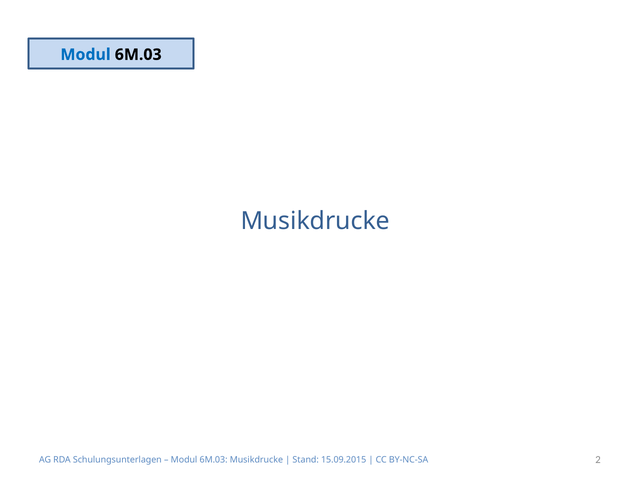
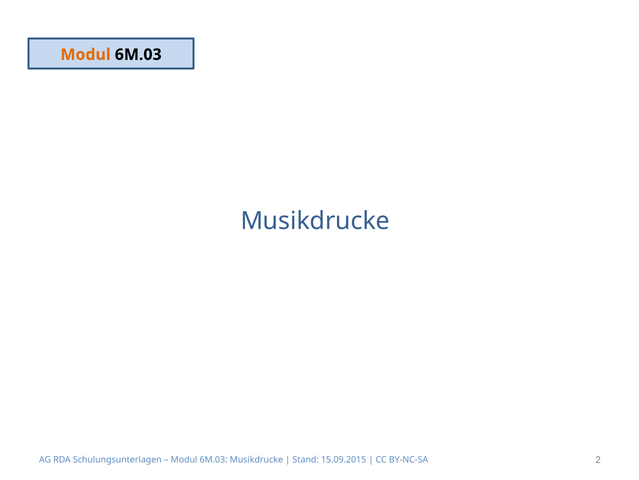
Modul colour: blue -> orange (86, 55)
